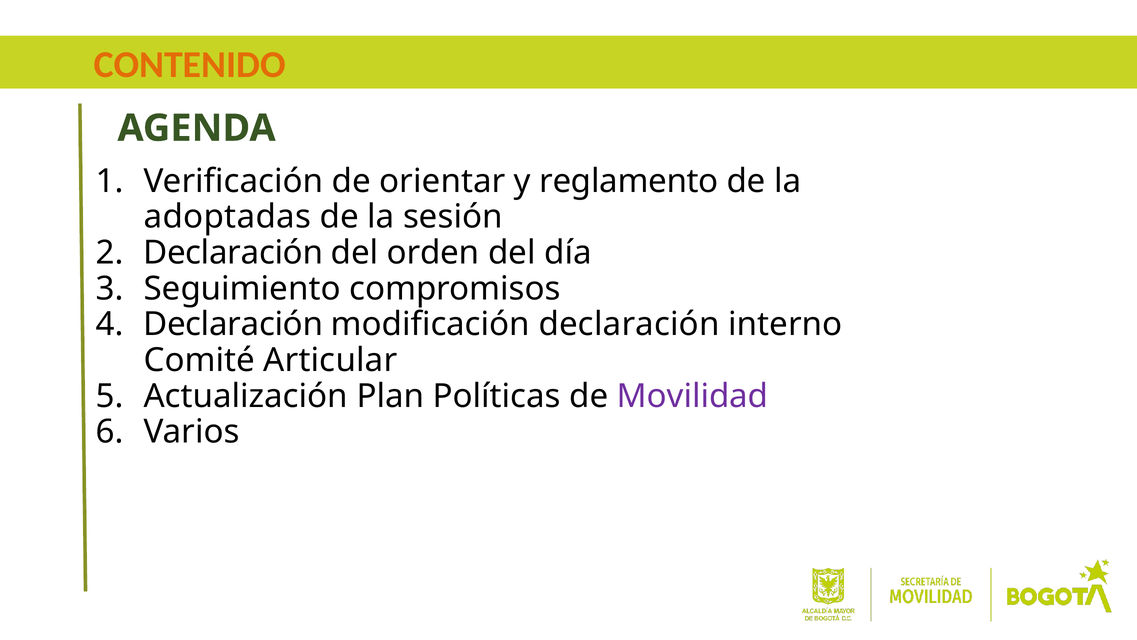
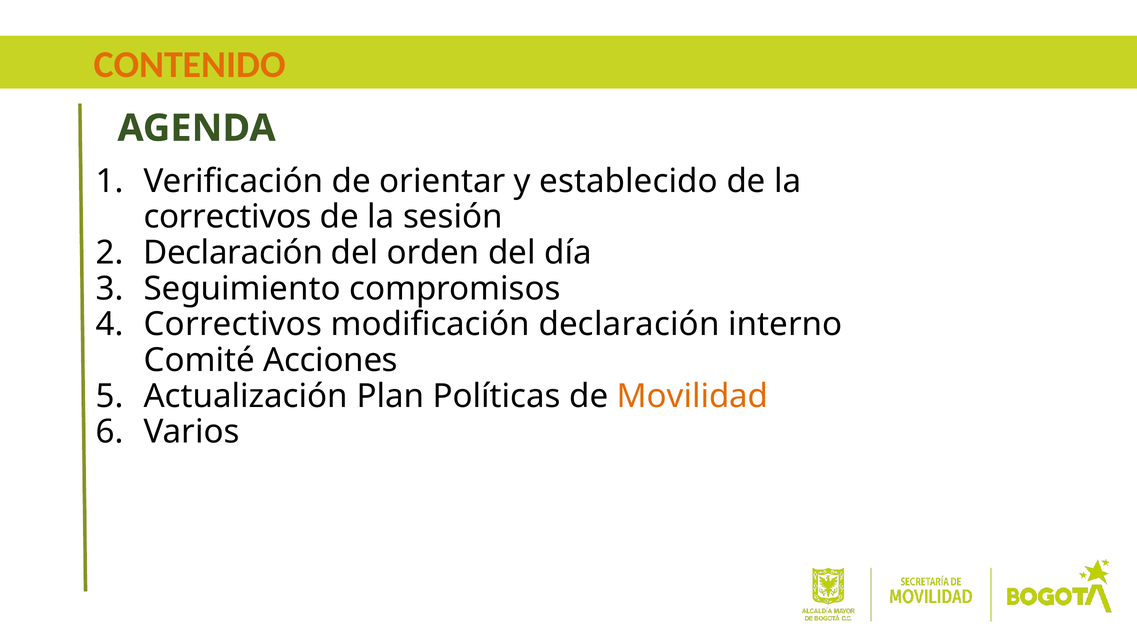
reglamento: reglamento -> establecido (629, 181)
adoptadas: adoptadas -> correctivos (228, 217)
Declaración: Declaración -> Correctivos (233, 324)
Articular: Articular -> Acciones (331, 360)
Movilidad colour: purple -> orange (693, 396)
